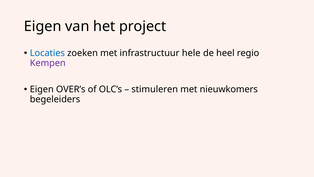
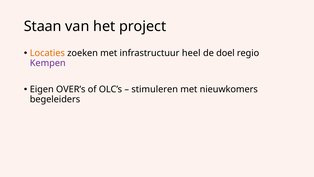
Eigen: Eigen -> Staan (43, 26)
Locaties colour: blue -> orange (47, 53)
hele: hele -> heel (191, 53)
heel: heel -> doel (225, 53)
